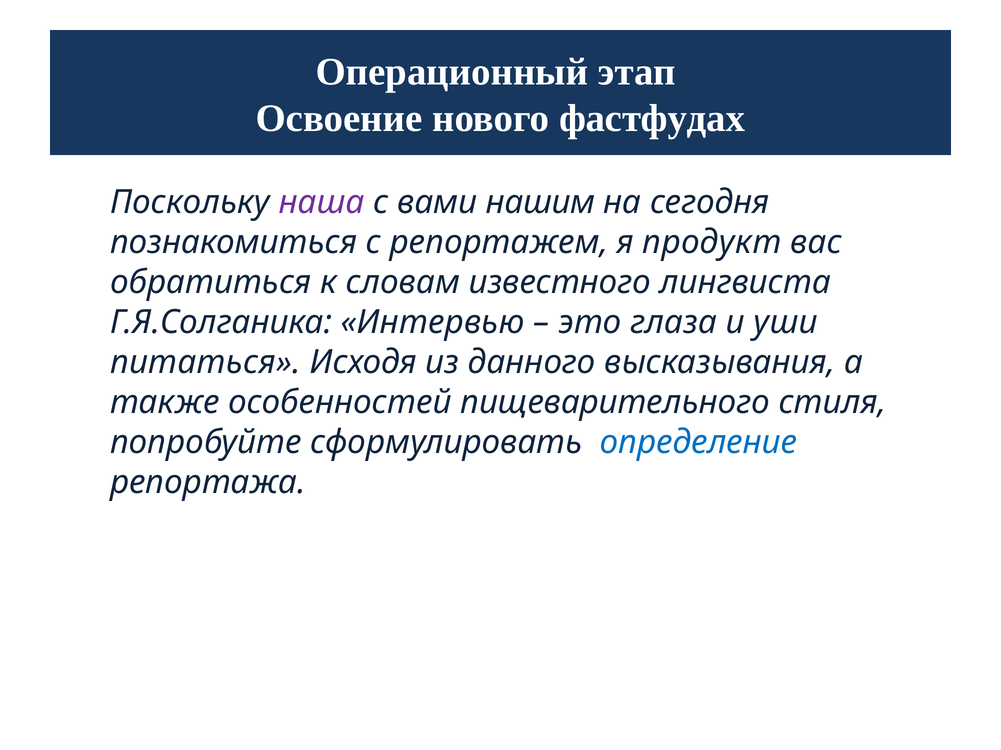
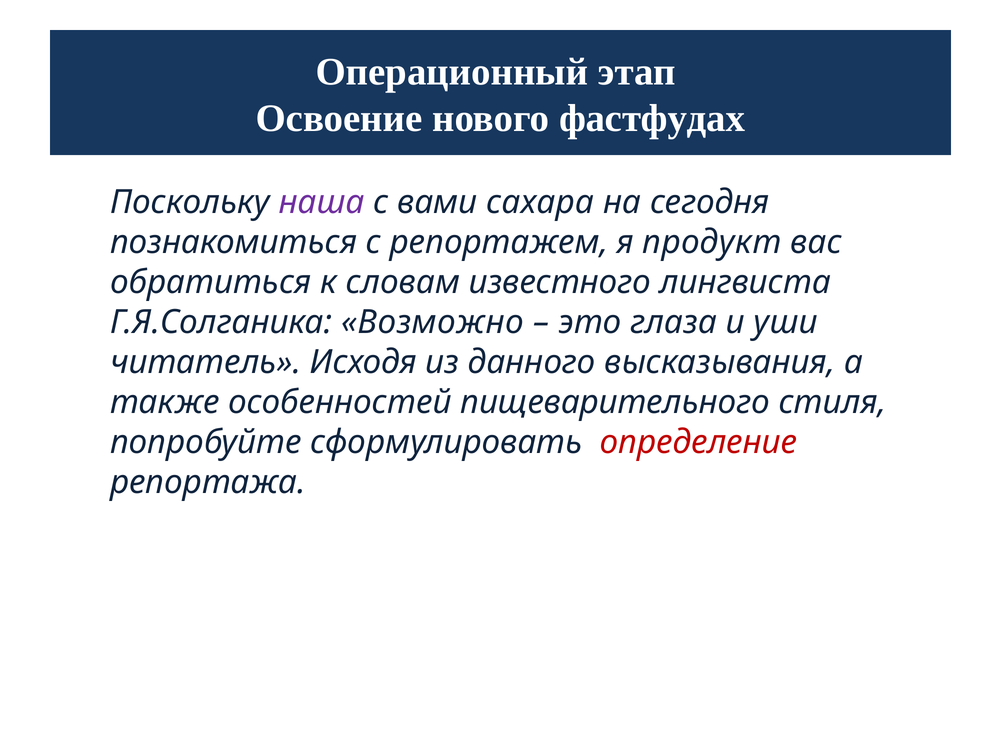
нашим: нашим -> сахара (540, 203)
Интервью: Интервью -> Возможно (433, 323)
питаться: питаться -> читатель (206, 363)
определение colour: blue -> red (698, 443)
